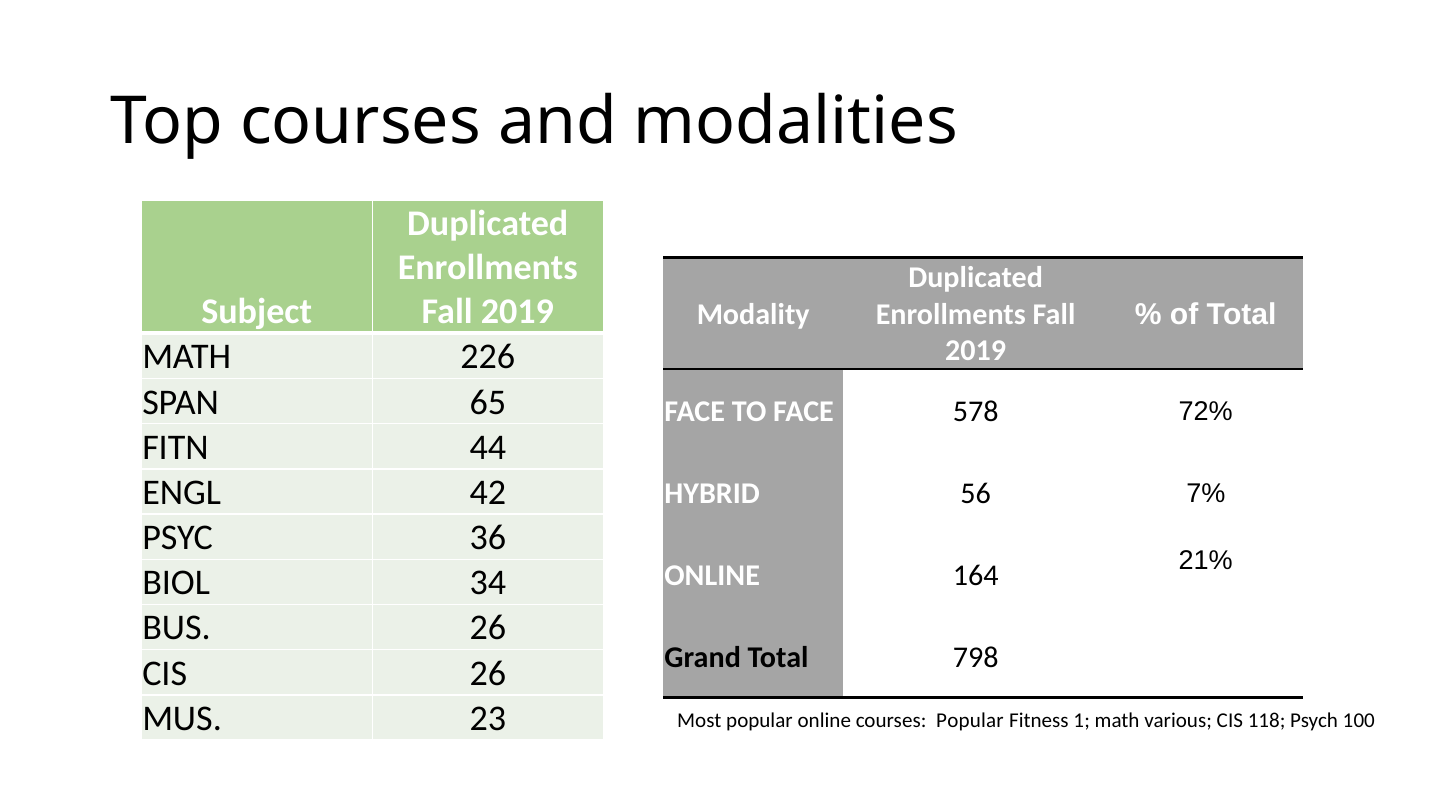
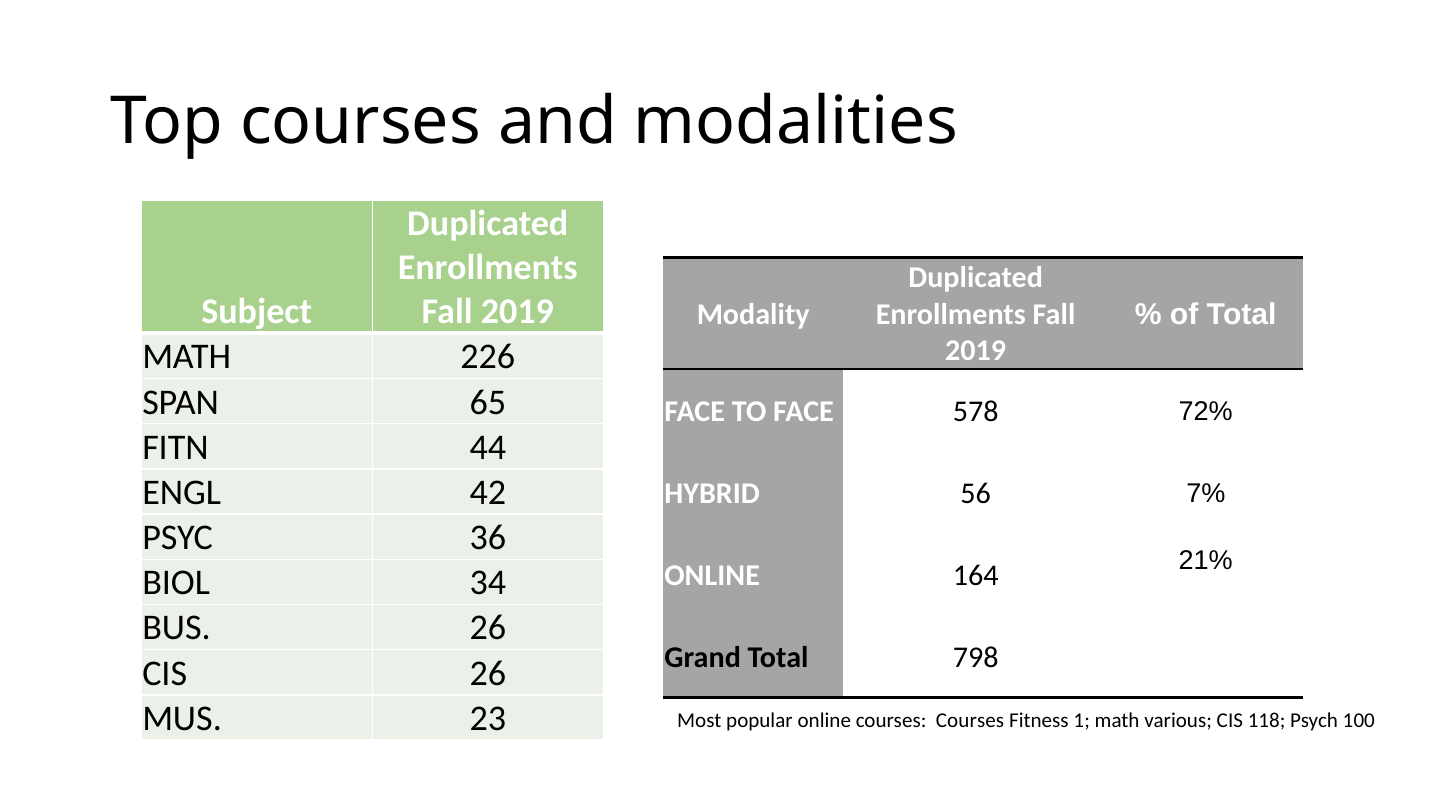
courses Popular: Popular -> Courses (970, 721)
